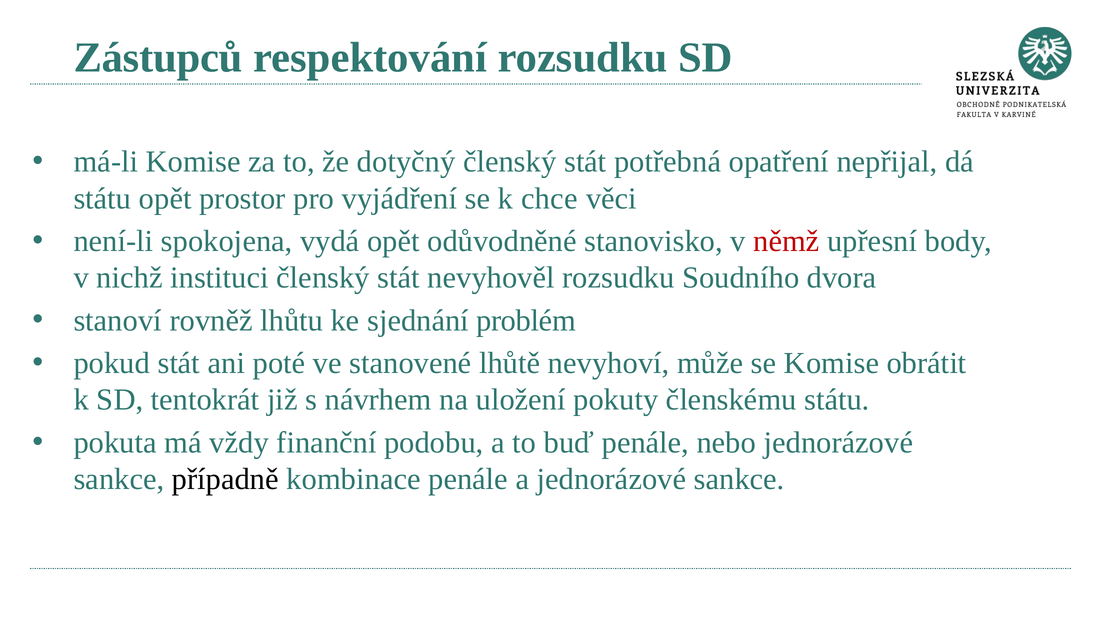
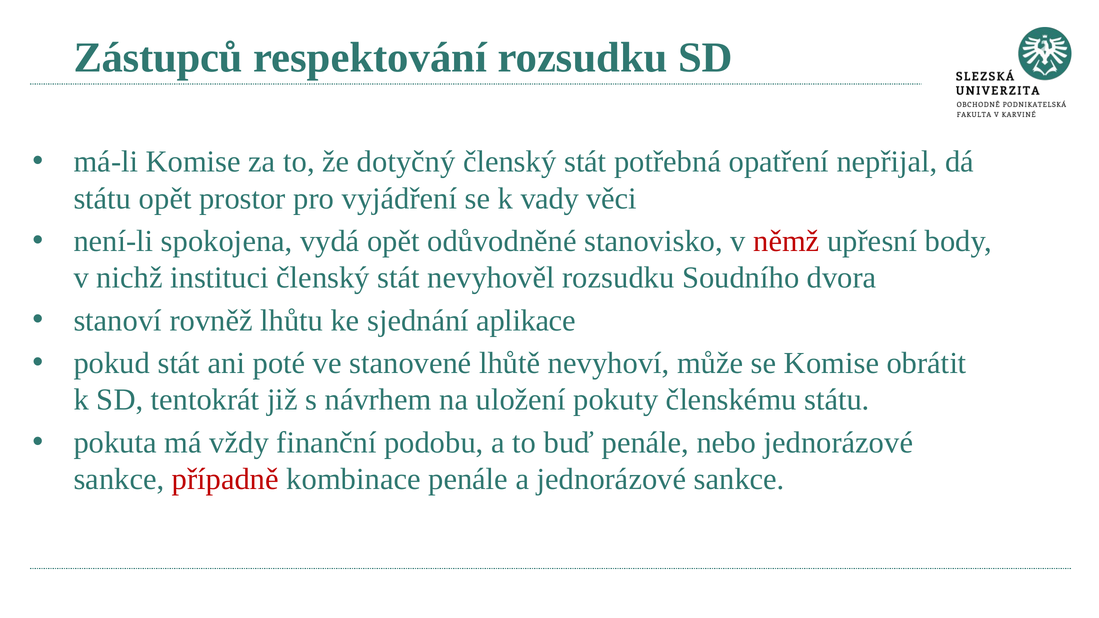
chce: chce -> vady (550, 199)
problém: problém -> aplikace (526, 321)
případně colour: black -> red (225, 479)
